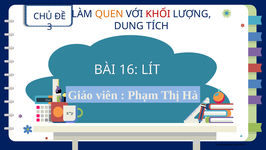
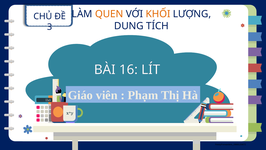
KHỐI colour: red -> orange (158, 14)
